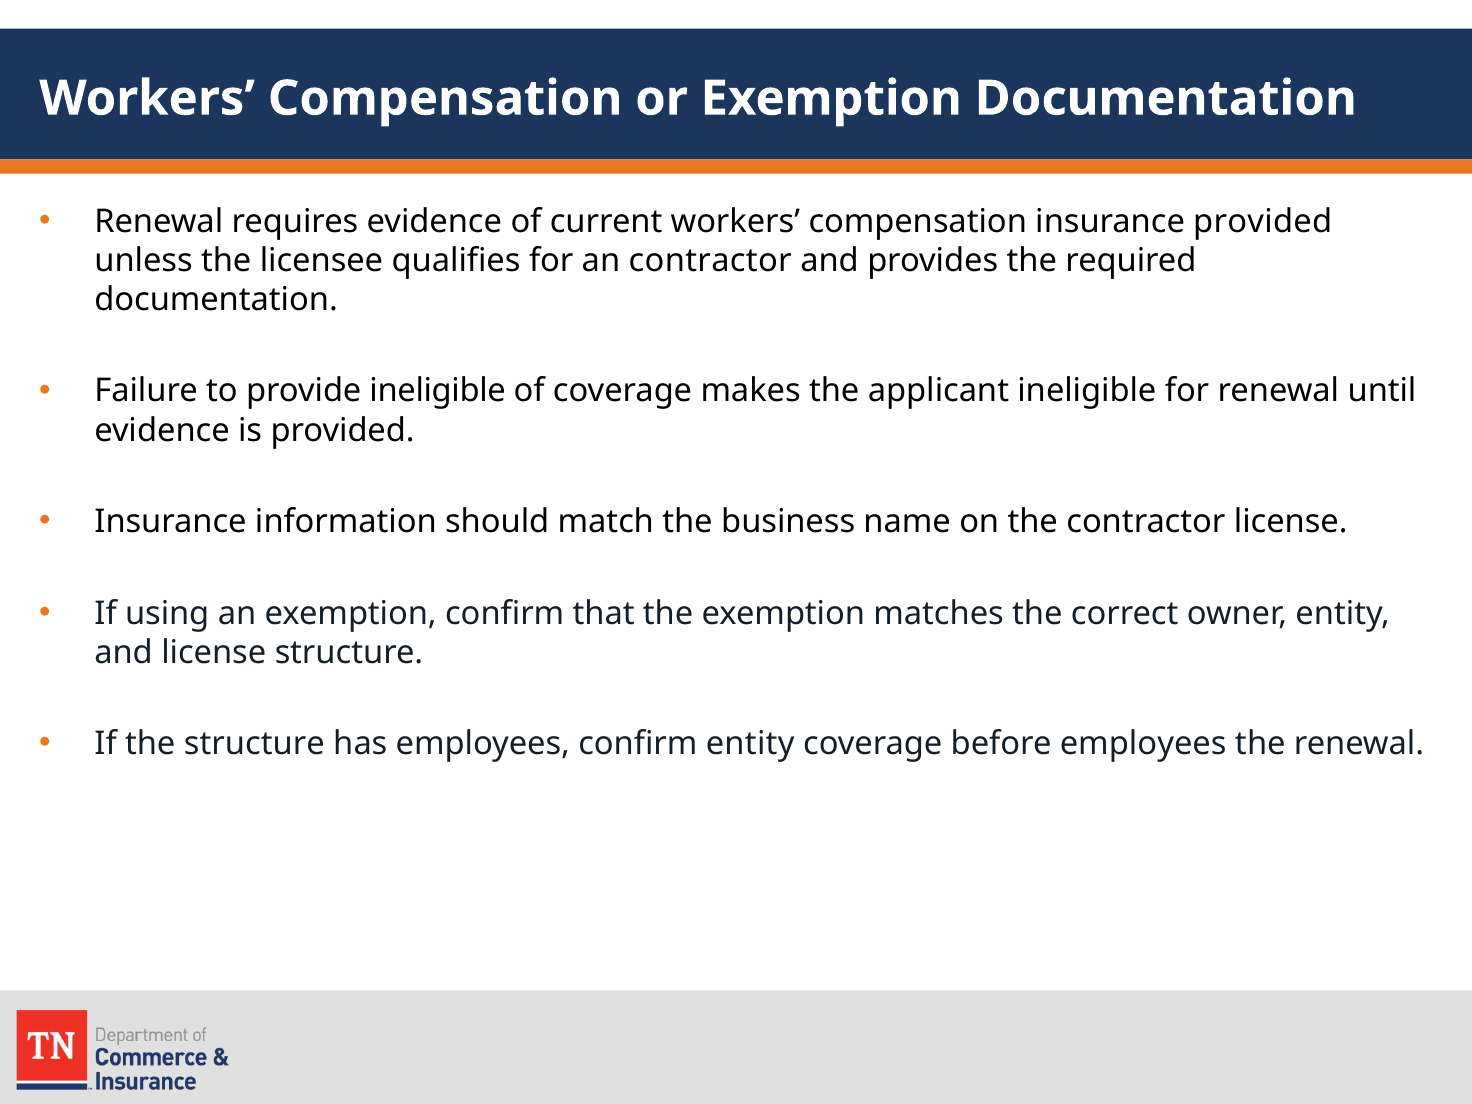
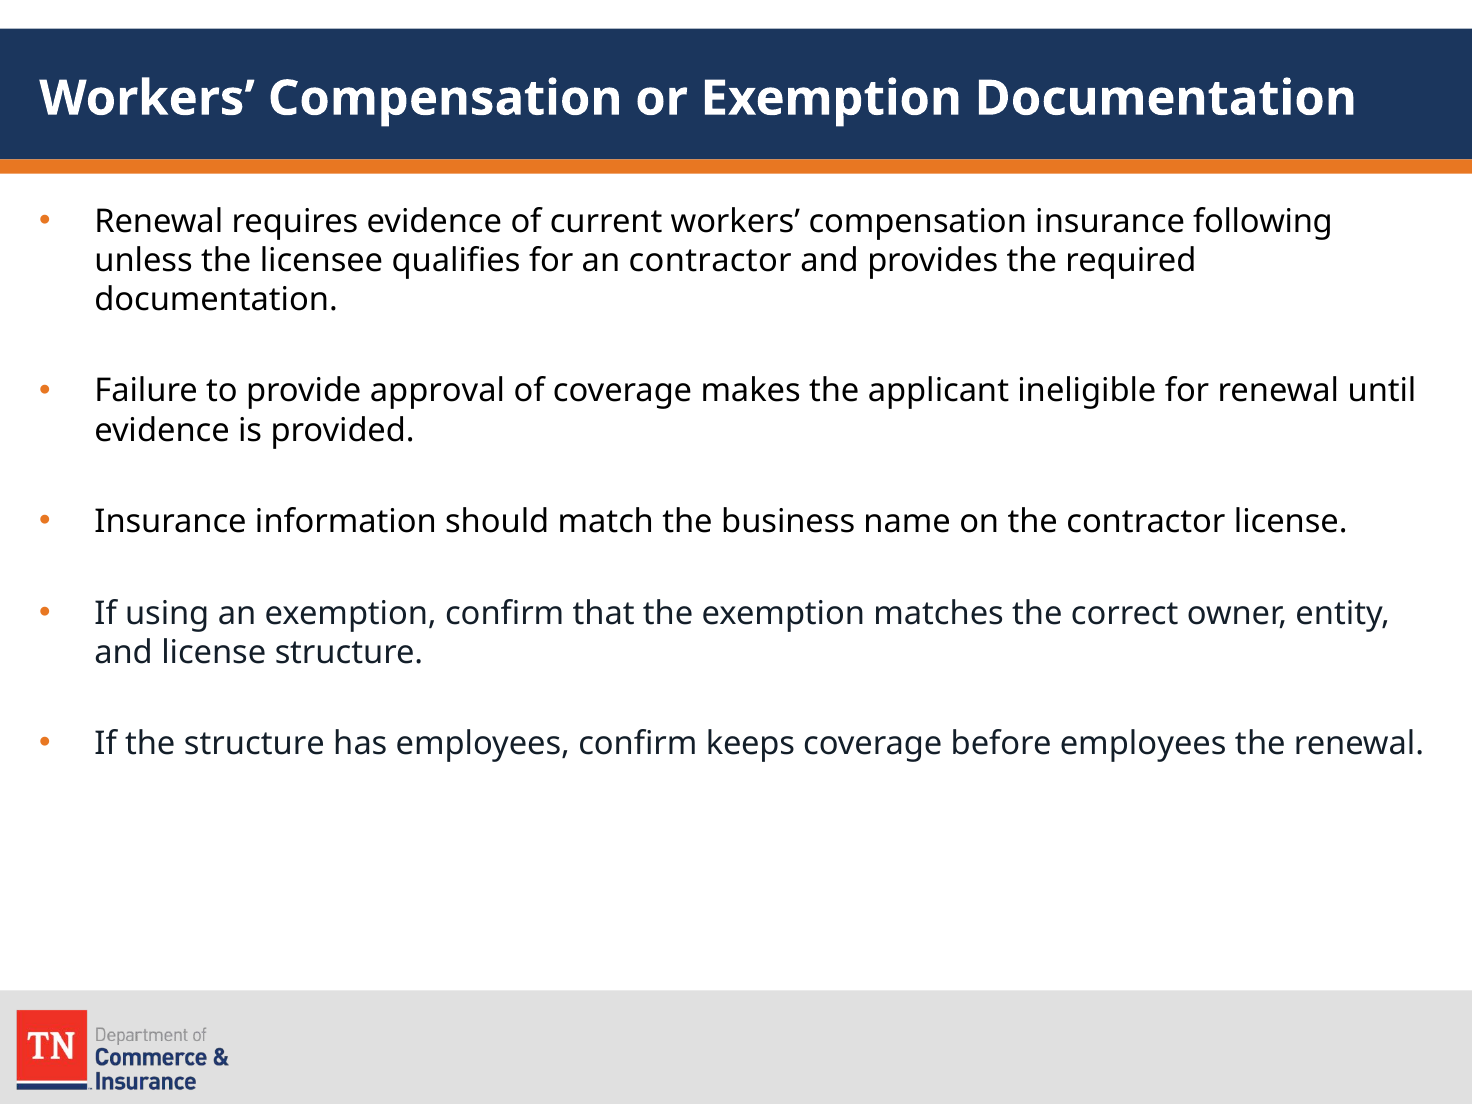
insurance provided: provided -> following (1263, 221)
provide ineligible: ineligible -> approval (437, 391)
confirm entity: entity -> keeps (750, 744)
